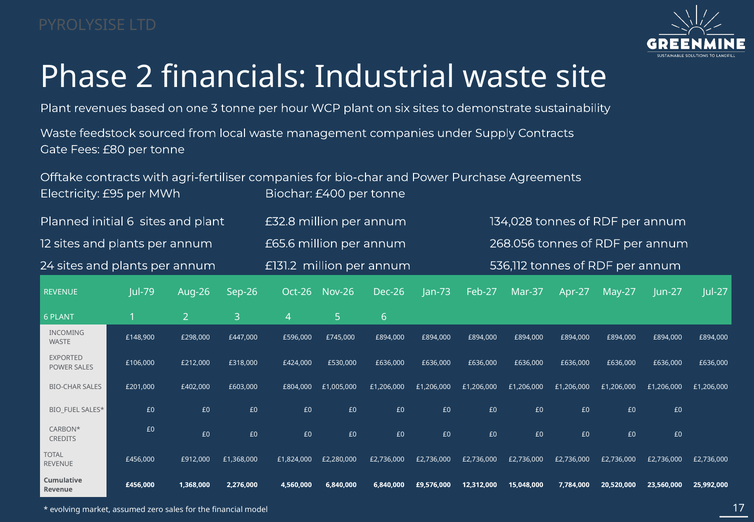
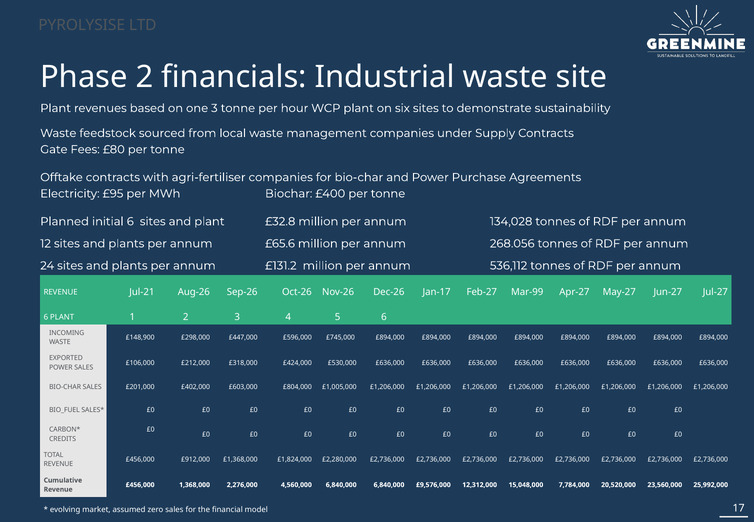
Jul-79: Jul-79 -> Jul-21 (142, 292)
Jan-73: Jan-73 -> Jan-17 (437, 292)
Mar-37: Mar-37 -> Mar-99 (527, 292)
